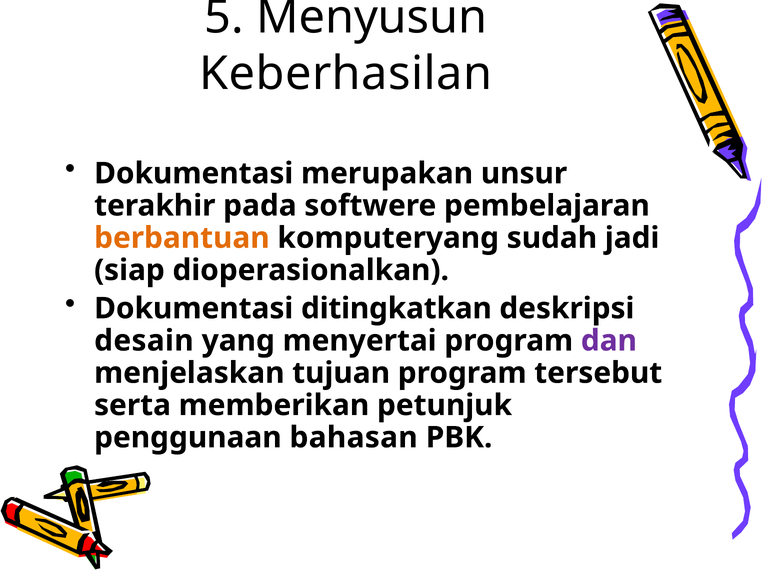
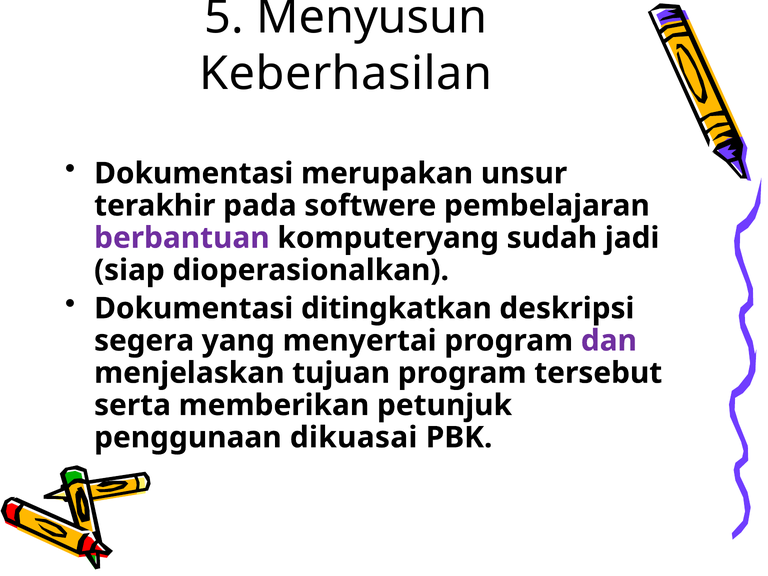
berbantuan colour: orange -> purple (182, 238)
desain: desain -> segera (144, 341)
bahasan: bahasan -> dikuasai (354, 437)
